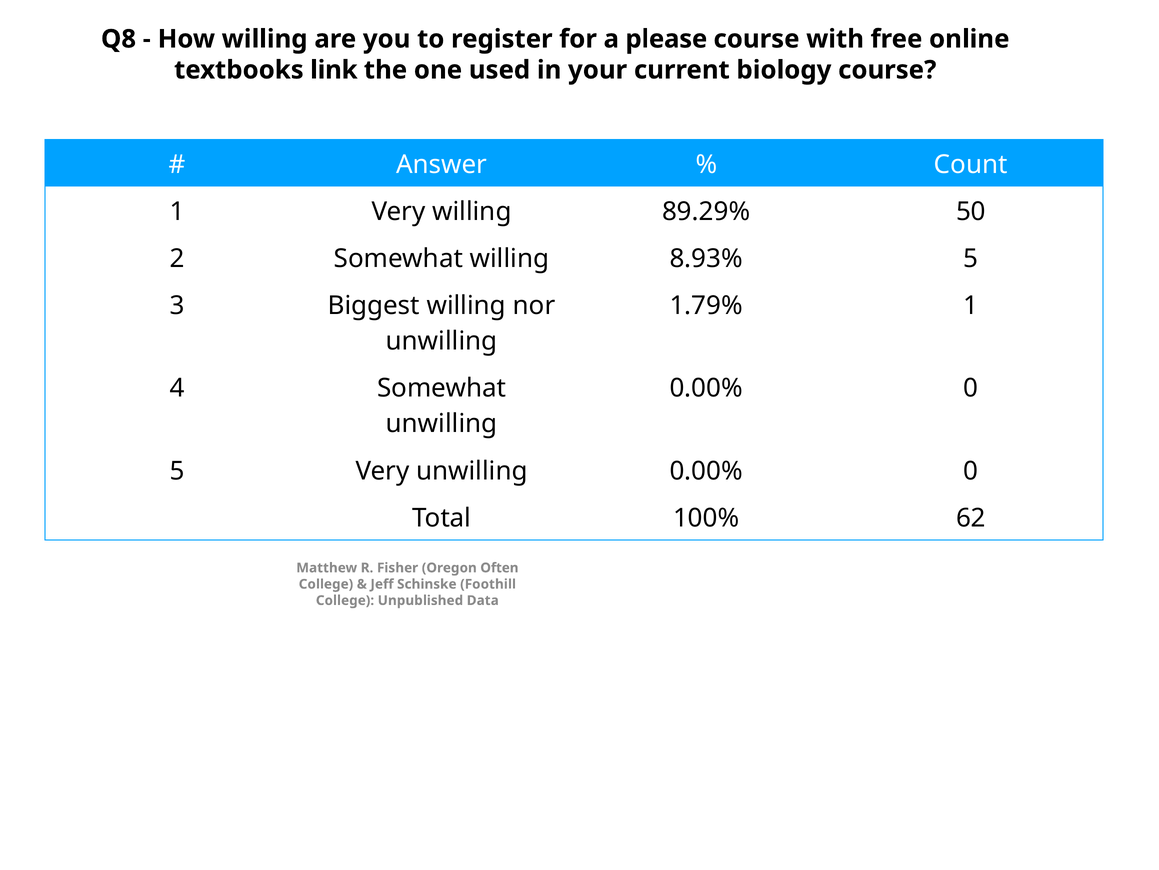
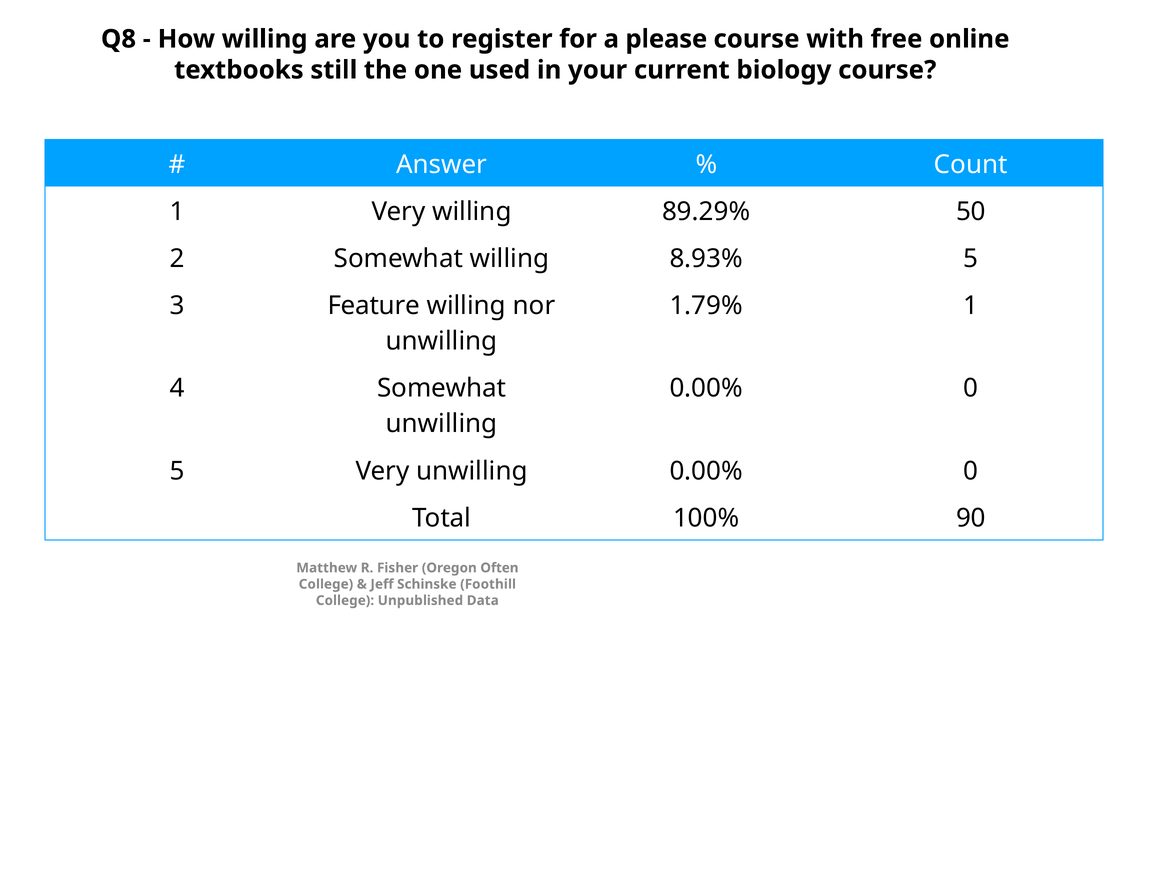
link: link -> still (334, 70)
Biggest: Biggest -> Feature (374, 306)
62: 62 -> 90 (971, 518)
